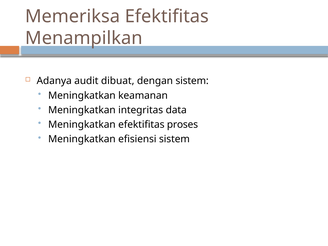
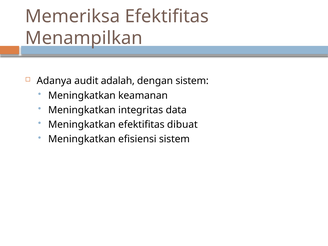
dibuat: dibuat -> adalah (118, 81)
proses: proses -> dibuat (182, 125)
